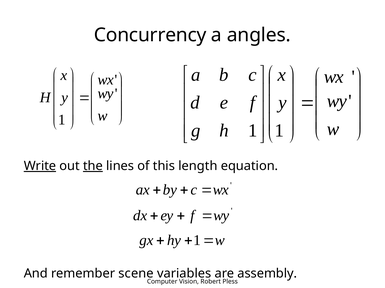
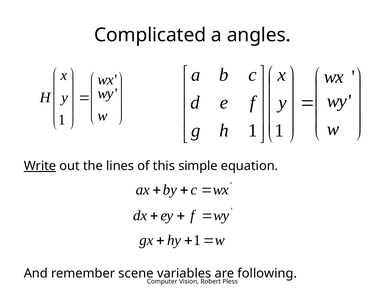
Concurrency: Concurrency -> Complicated (150, 35)
the underline: present -> none (93, 166)
length: length -> simple (198, 166)
assembly: assembly -> following (267, 274)
